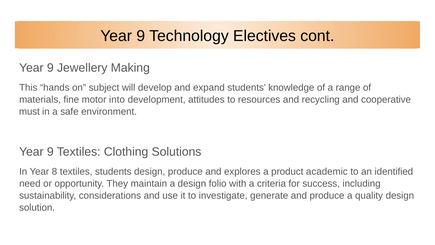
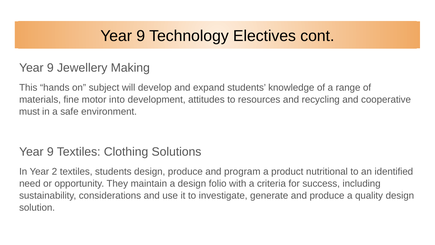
8: 8 -> 2 (55, 171)
explores: explores -> program (242, 171)
academic: academic -> nutritional (327, 171)
